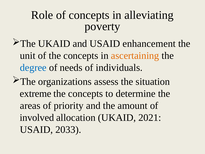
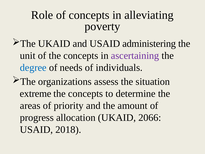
enhancement: enhancement -> administering (149, 44)
ascertaining colour: orange -> purple (135, 56)
involved: involved -> progress (37, 117)
2021: 2021 -> 2066 (150, 117)
2033: 2033 -> 2018 (68, 129)
